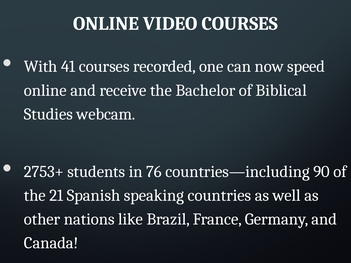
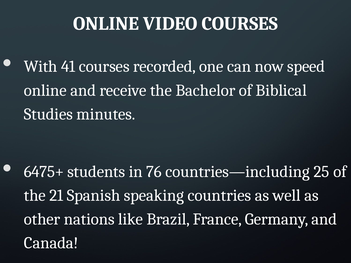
webcam: webcam -> minutes (106, 114)
2753+: 2753+ -> 6475+ (44, 172)
90: 90 -> 25 (321, 172)
